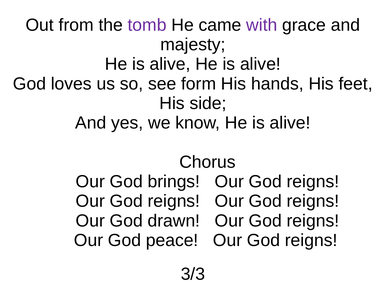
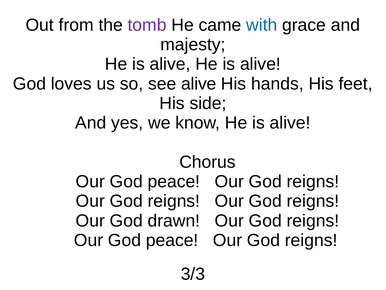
with colour: purple -> blue (262, 25)
see form: form -> alive (199, 84)
brings: brings -> peace (174, 181)
